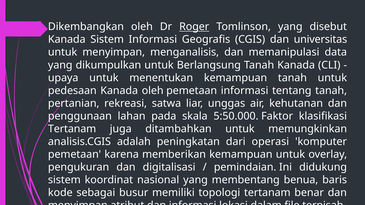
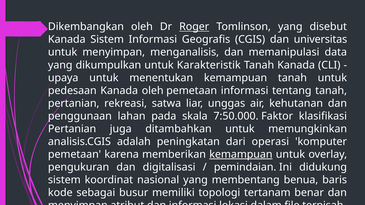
Berlangsung: Berlangsung -> Karakteristik (209, 65)
5:50.000: 5:50.000 -> 7:50.000 (236, 116)
Tertanam: Tertanam -> Pertanian (72, 129)
kemampuan underline: none -> present (241, 155)
